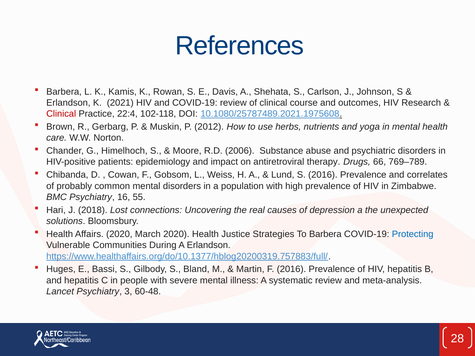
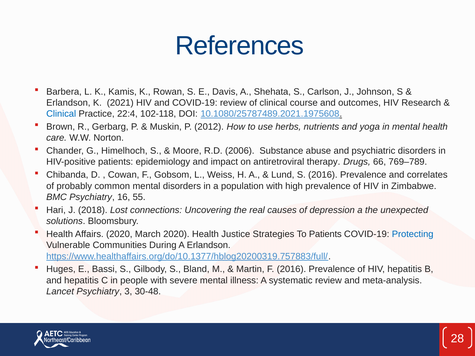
Clinical colour: red -> blue (61, 114)
To Barbera: Barbera -> Patients (325, 234)
60-48: 60-48 -> 30-48 (148, 292)
